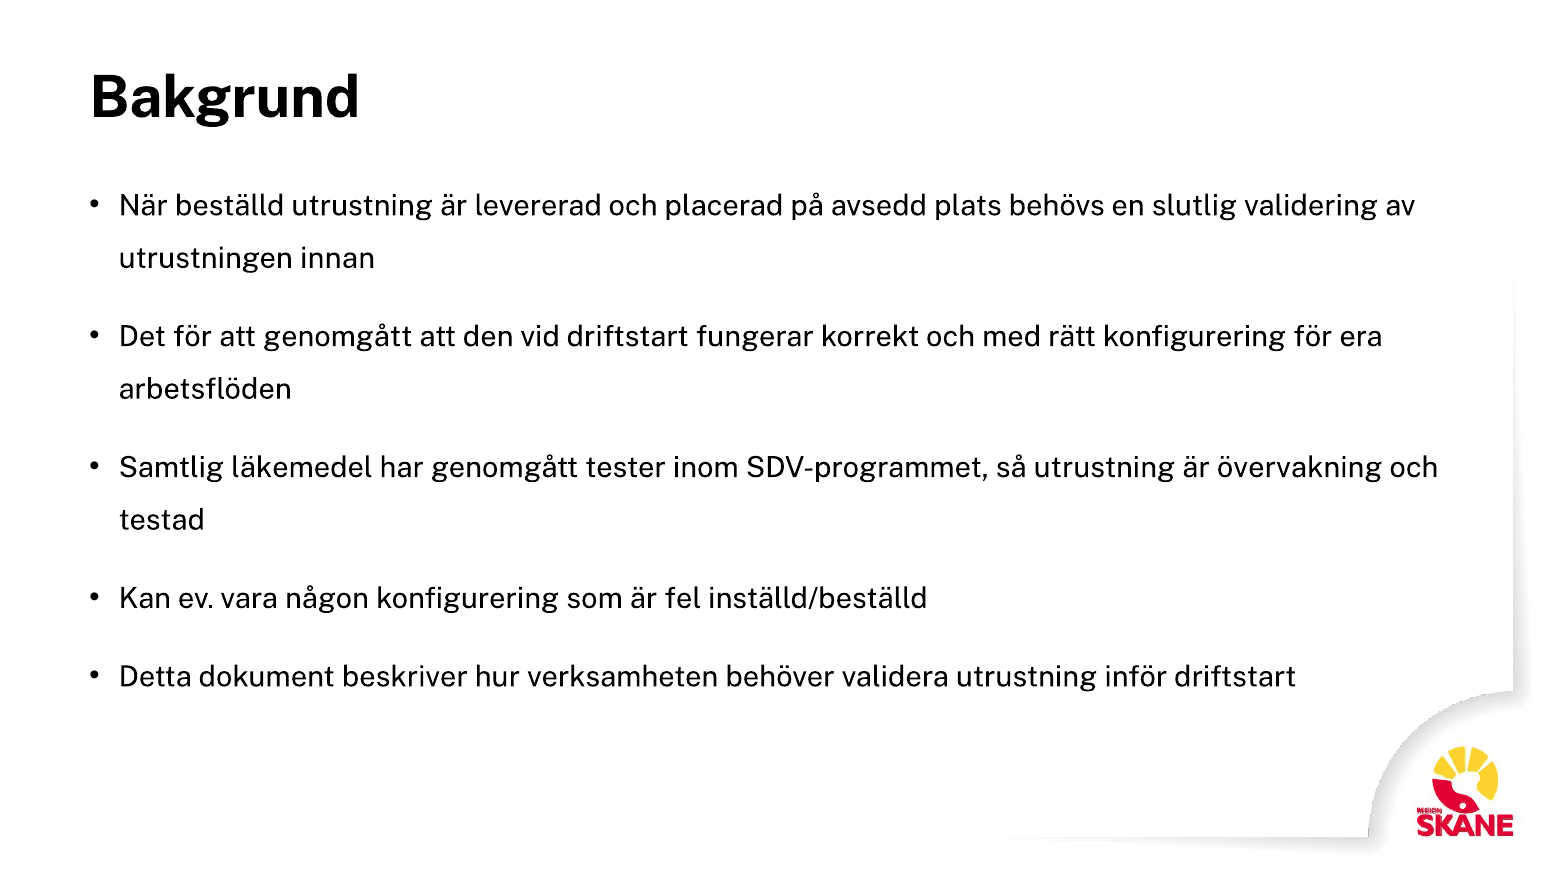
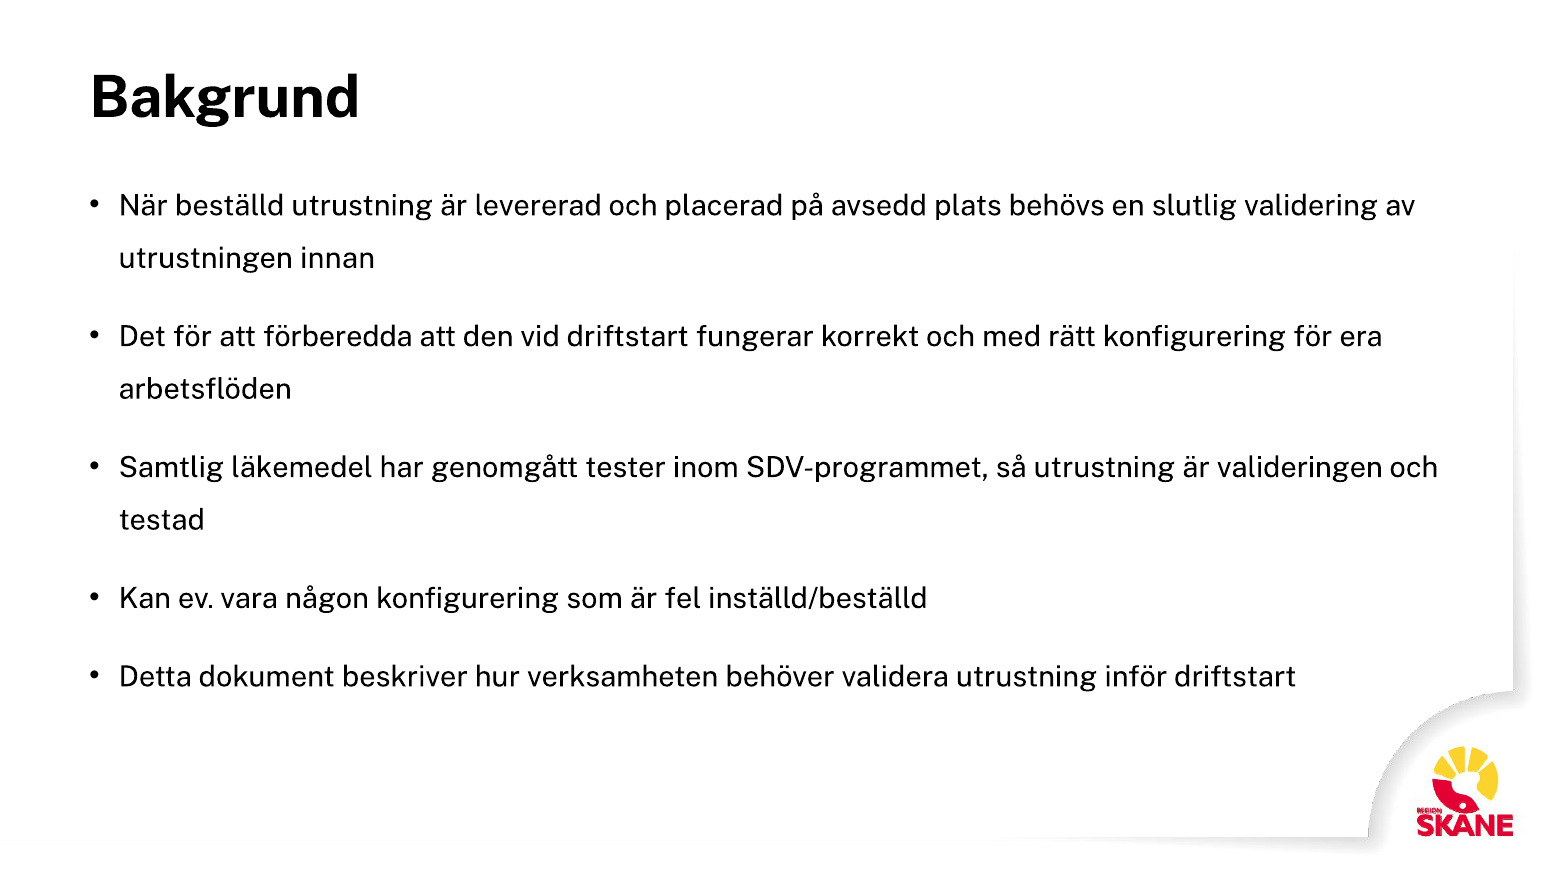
att genomgått: genomgått -> förberedda (338, 336)
övervakning: övervakning -> valideringen (1300, 467)
